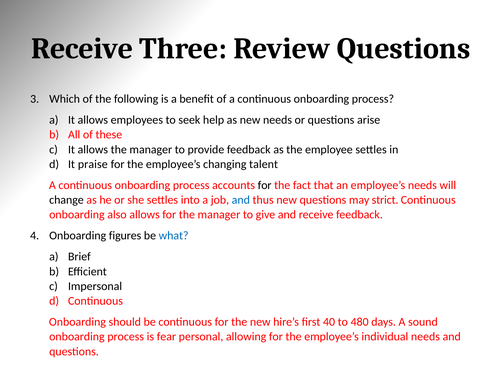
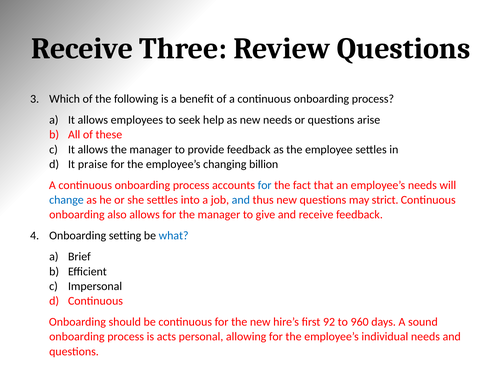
talent: talent -> billion (264, 164)
for colour: black -> blue (265, 185)
change colour: black -> blue (66, 200)
figures: figures -> setting (125, 235)
40: 40 -> 92 (329, 322)
480: 480 -> 960 (360, 322)
fear: fear -> acts (166, 336)
